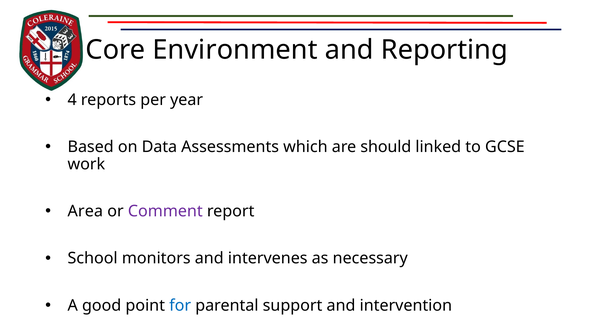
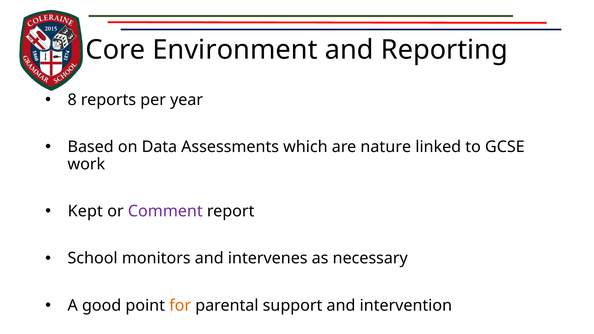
4: 4 -> 8 (72, 100)
should: should -> nature (386, 147)
Area: Area -> Kept (85, 211)
for colour: blue -> orange (180, 306)
